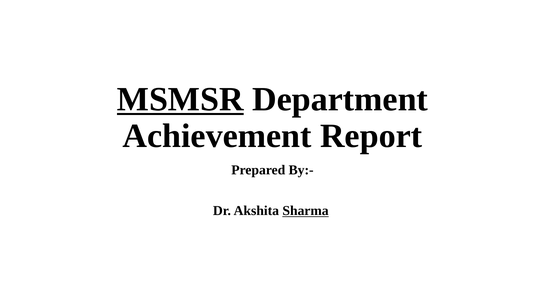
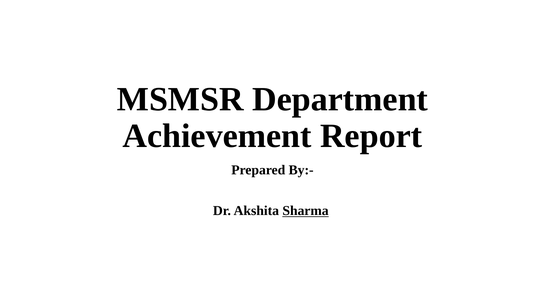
MSMSR underline: present -> none (180, 99)
